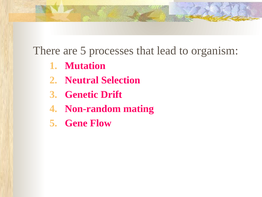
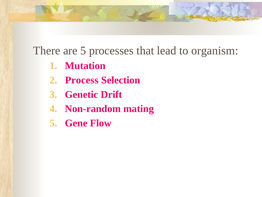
Neutral: Neutral -> Process (82, 80)
